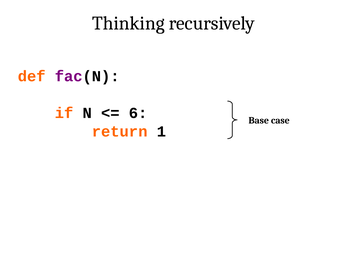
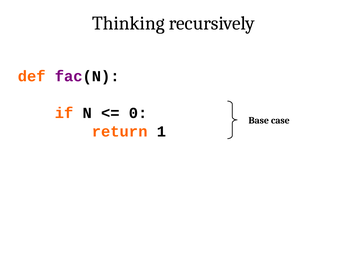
6: 6 -> 0 (138, 113)
